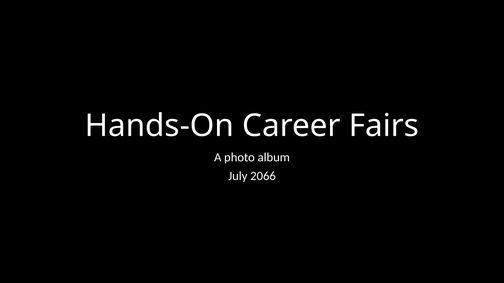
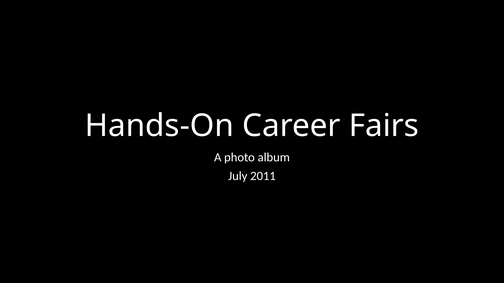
2066: 2066 -> 2011 (263, 176)
